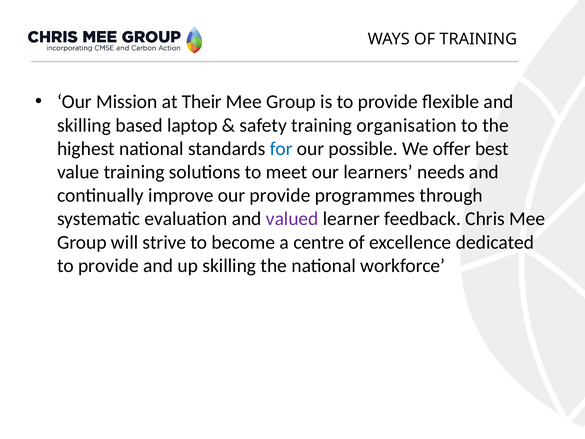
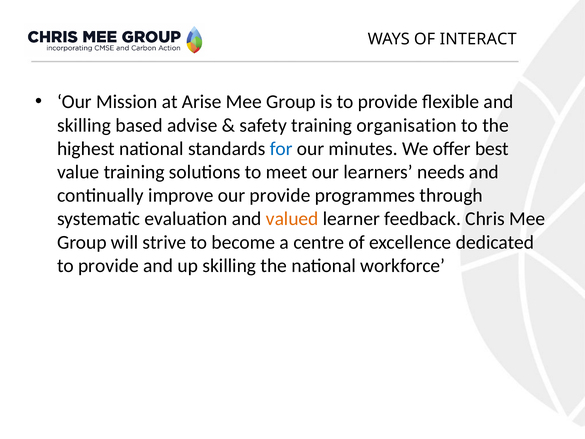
OF TRAINING: TRAINING -> INTERACT (478, 39)
Their: Their -> Arise (202, 102)
laptop: laptop -> advise (192, 125)
possible: possible -> minutes (363, 149)
valued colour: purple -> orange (292, 219)
